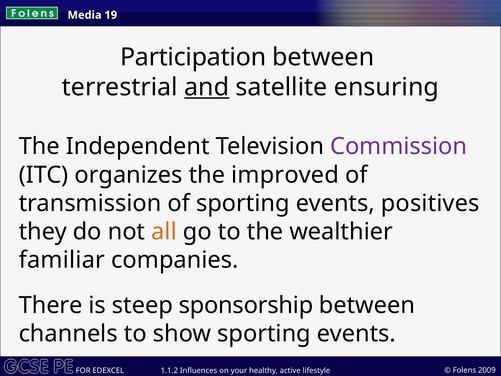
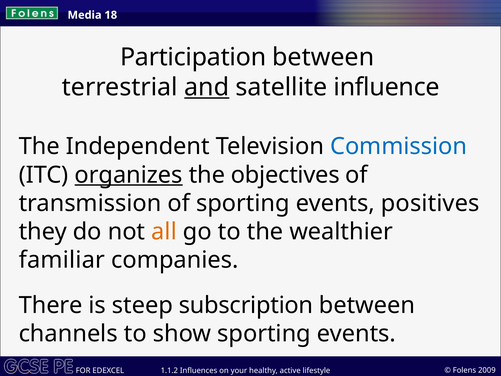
19: 19 -> 18 (111, 15)
ensuring: ensuring -> influence (387, 87)
Commission colour: purple -> blue (399, 146)
organizes underline: none -> present (129, 175)
improved: improved -> objectives (285, 175)
sponsorship: sponsorship -> subscription (246, 305)
